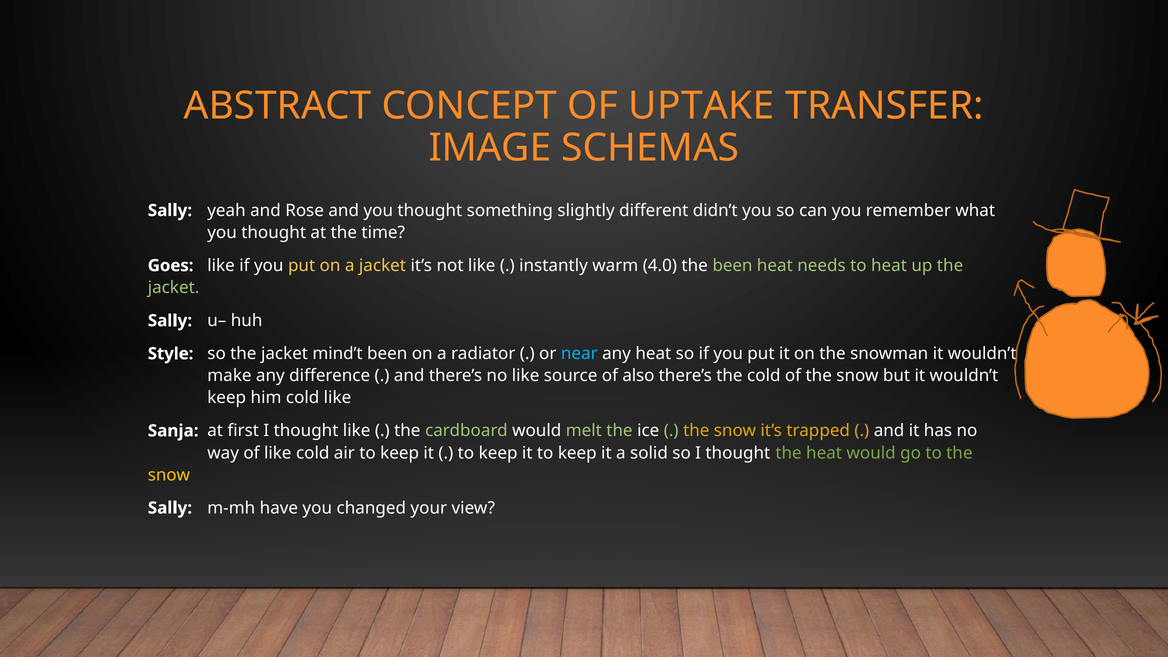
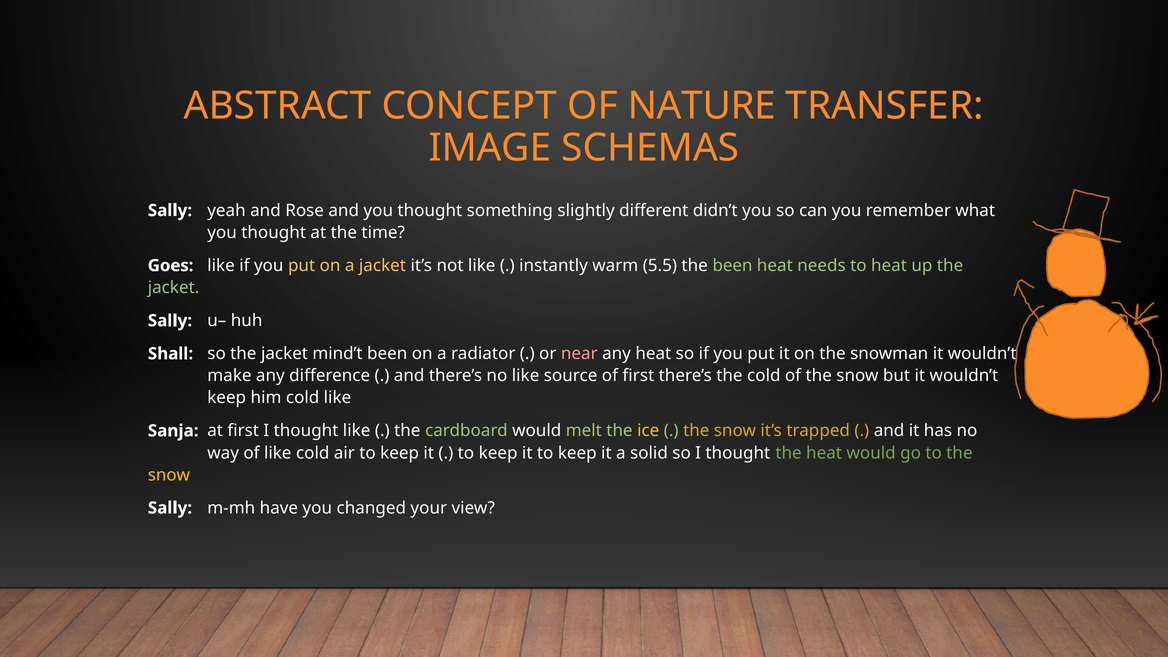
UPTAKE: UPTAKE -> NATURE (702, 106)
4.0: 4.0 -> 5.5 (660, 266)
Style: Style -> Shall (171, 354)
near colour: light blue -> pink (579, 354)
of also: also -> first (638, 376)
ice colour: white -> yellow (648, 431)
